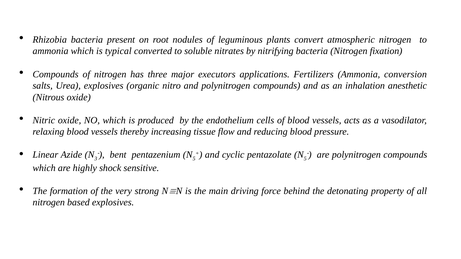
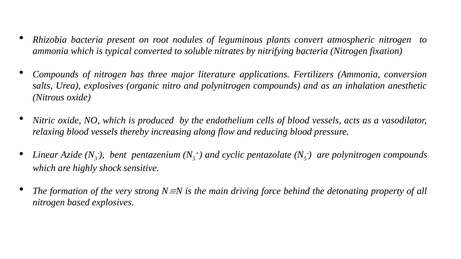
executors: executors -> literature (217, 74)
tissue: tissue -> along (205, 132)
